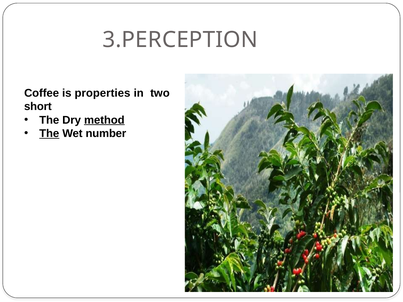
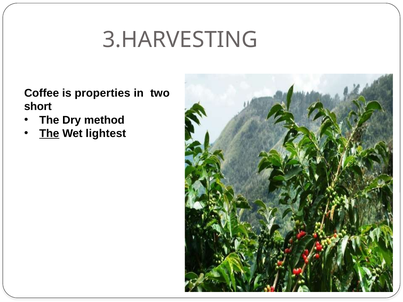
3.PERCEPTION: 3.PERCEPTION -> 3.HARVESTING (180, 40)
method underline: present -> none (104, 120)
number: number -> lightest (106, 134)
